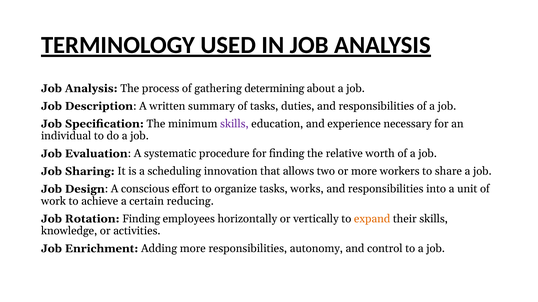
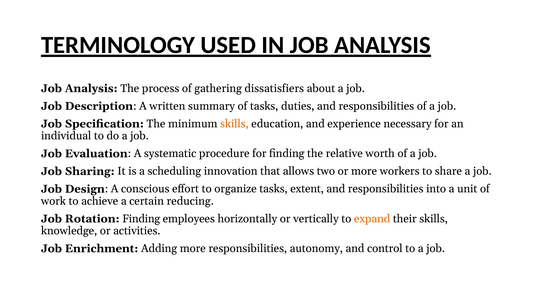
determining: determining -> dissatisfiers (274, 89)
skills colour: purple -> orange (234, 124)
works: works -> extent (307, 189)
